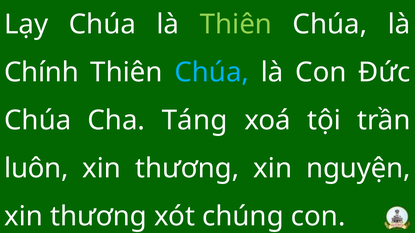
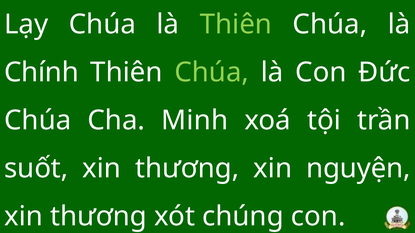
Chúa colour: light blue -> light green (212, 72)
Táng: Táng -> Minh (195, 121)
luôn: luôn -> suốt (36, 169)
